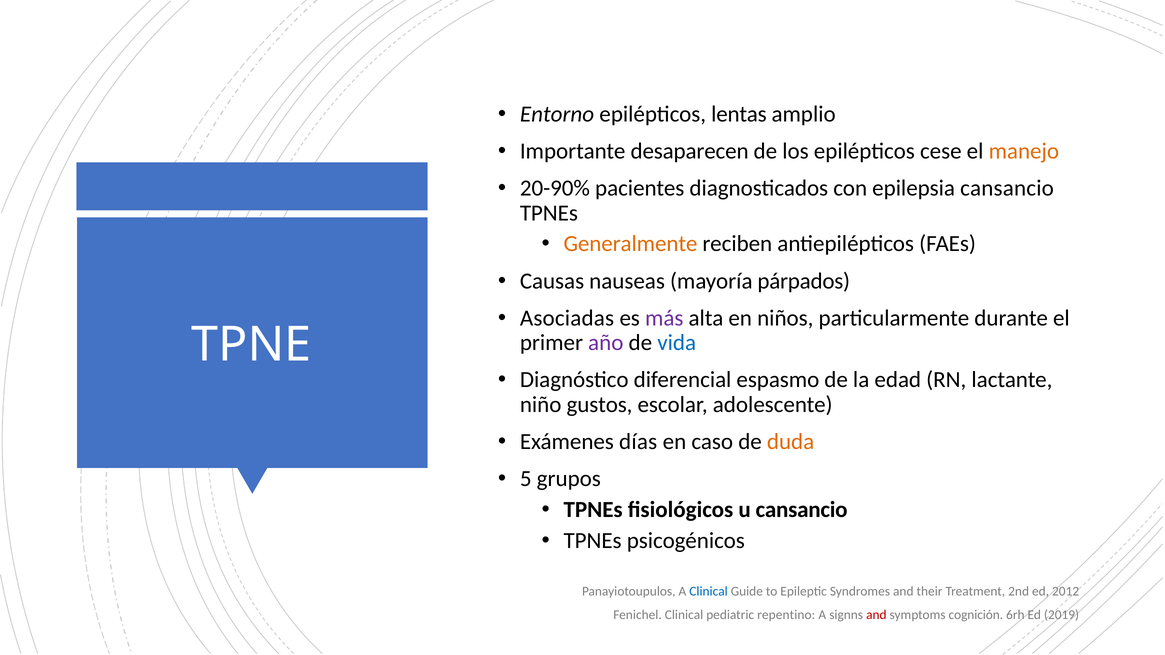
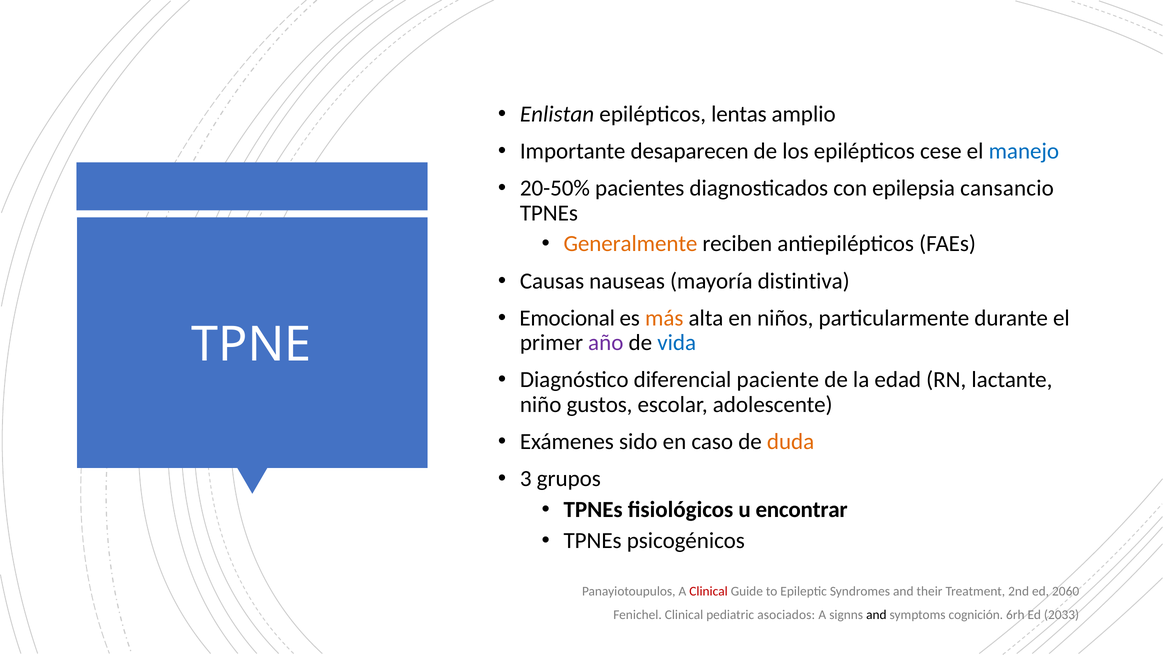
Entorno: Entorno -> Enlistan (557, 114)
manejo colour: orange -> blue (1024, 151)
20-90%: 20-90% -> 20-50% (555, 188)
párpados: párpados -> distintiva (804, 281)
Asociadas: Asociadas -> Emocional (567, 318)
más colour: purple -> orange (664, 318)
espasmo: espasmo -> paciente (778, 380)
días: días -> sido (638, 442)
5: 5 -> 3 (526, 479)
u cansancio: cansancio -> encontrar (802, 510)
Clinical colour: blue -> red (709, 592)
2012: 2012 -> 2060 (1066, 592)
repentino: repentino -> asociados (786, 615)
and colour: red -> black (876, 615)
2019: 2019 -> 2033 (1062, 615)
